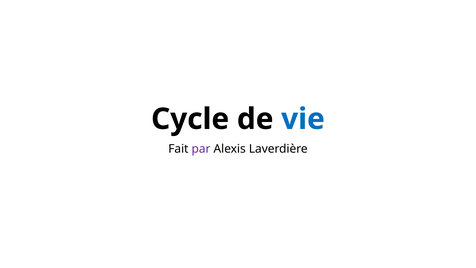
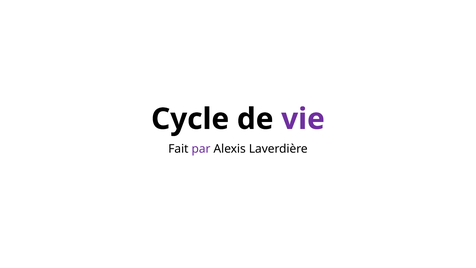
vie colour: blue -> purple (303, 119)
